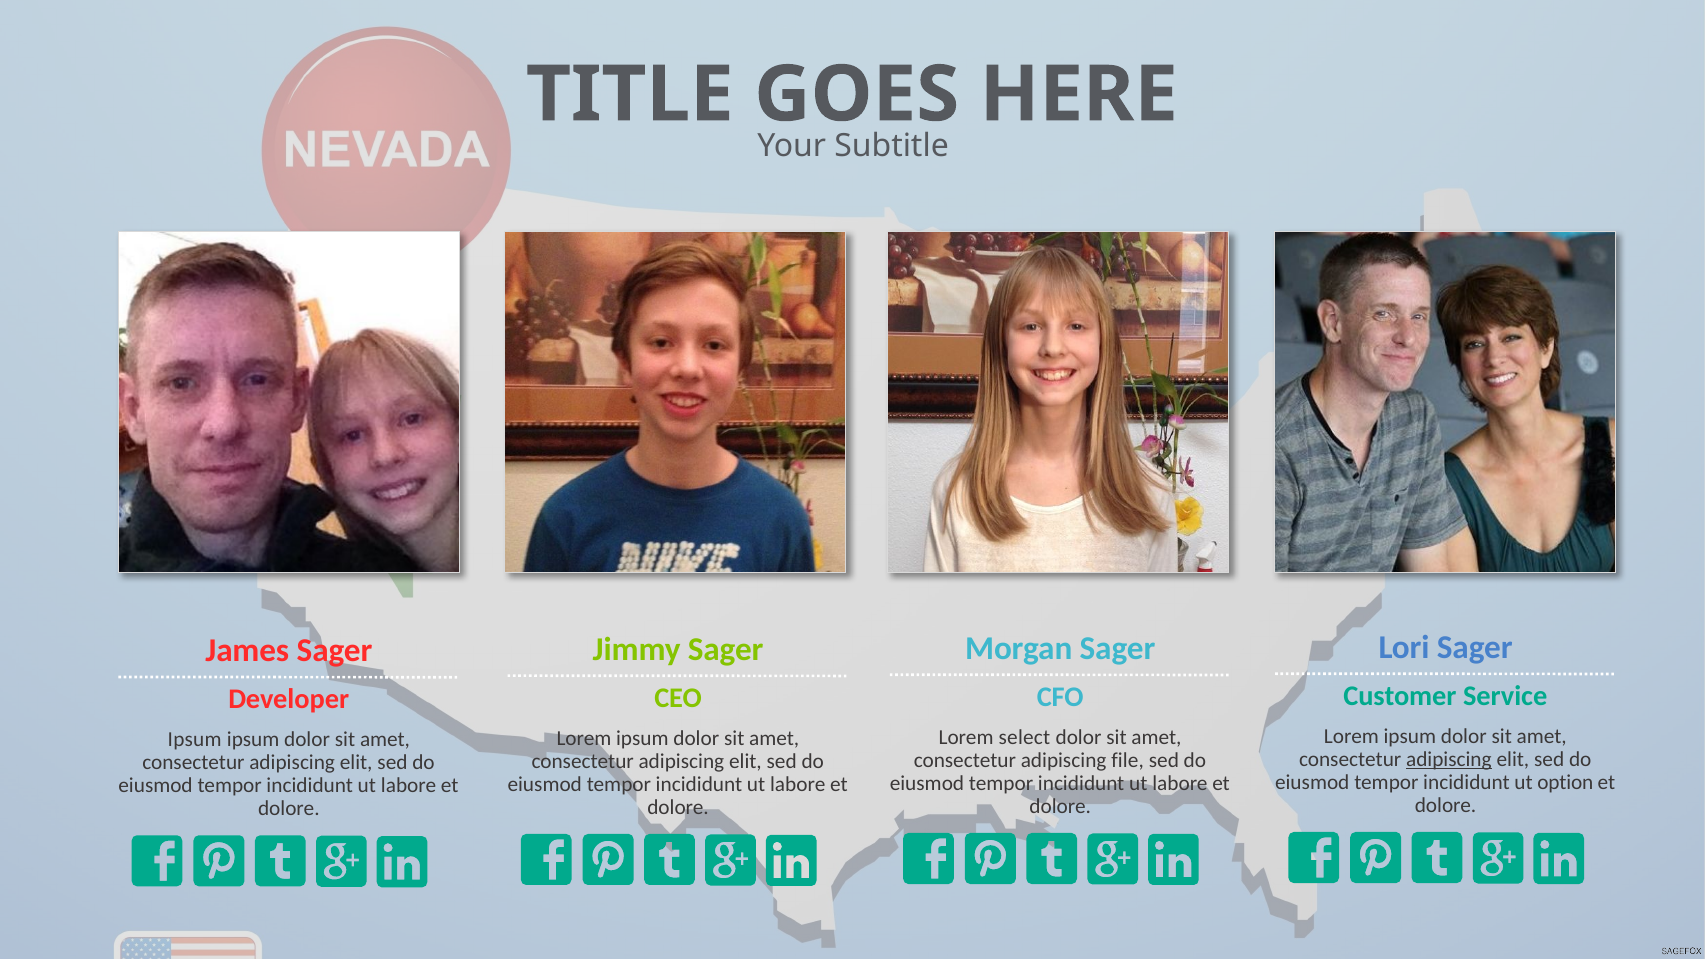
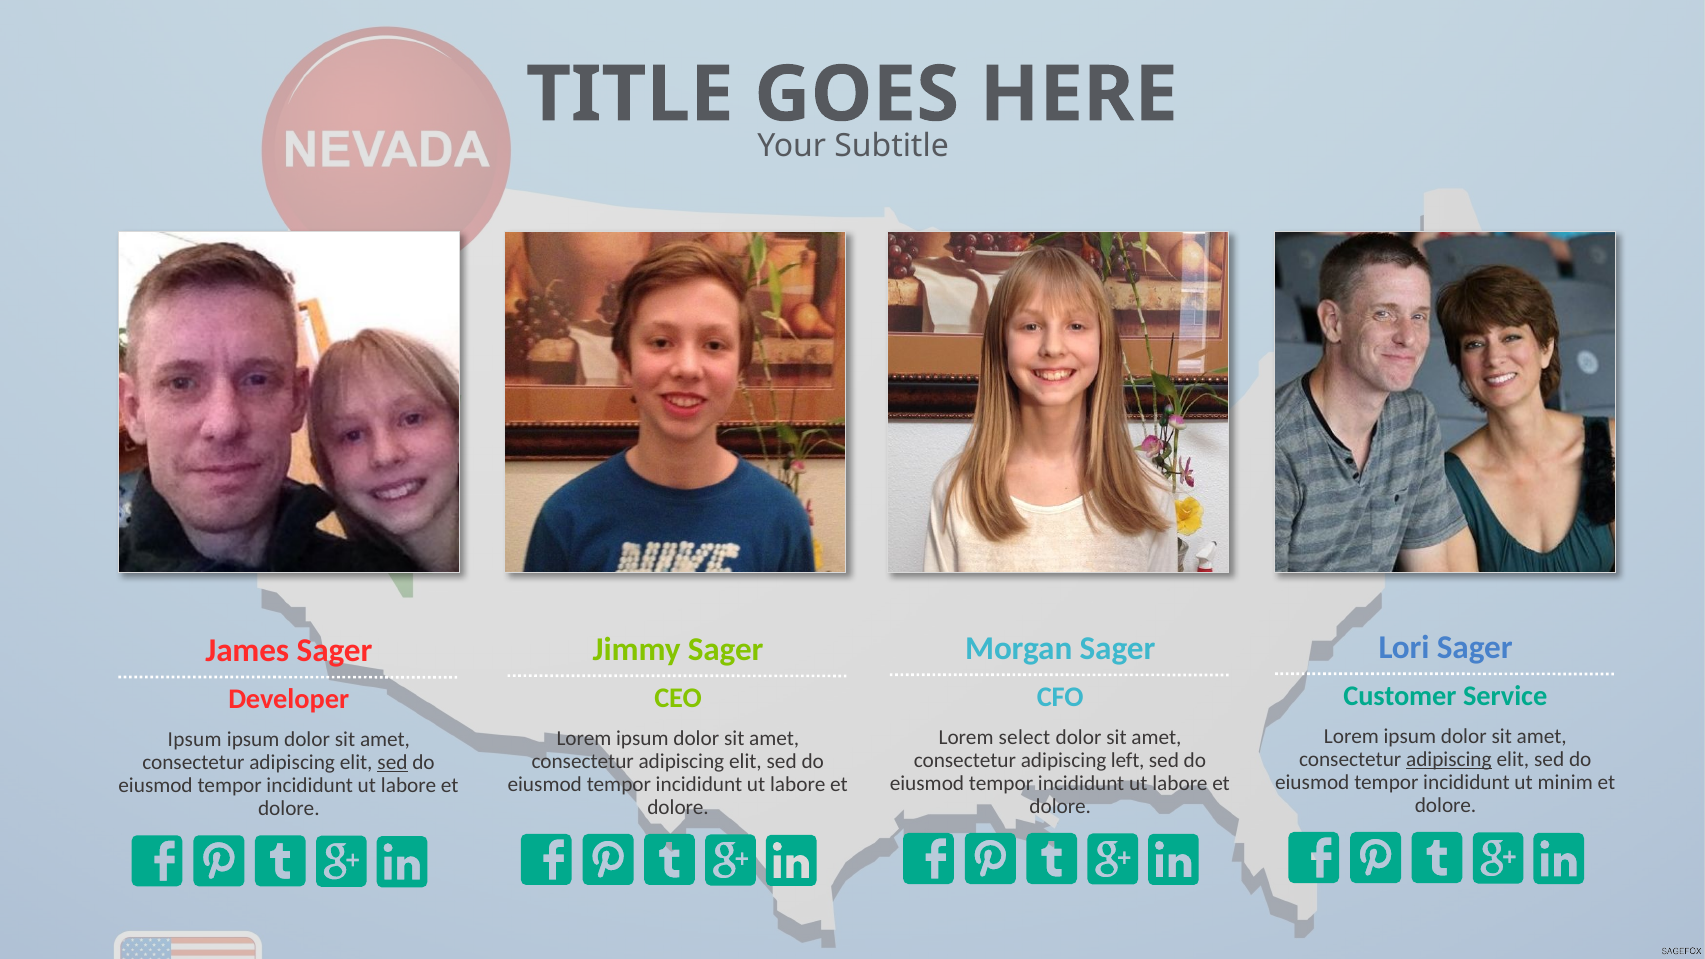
file: file -> left (1128, 760)
sed underline: none -> present (392, 763)
option: option -> minim (1565, 782)
